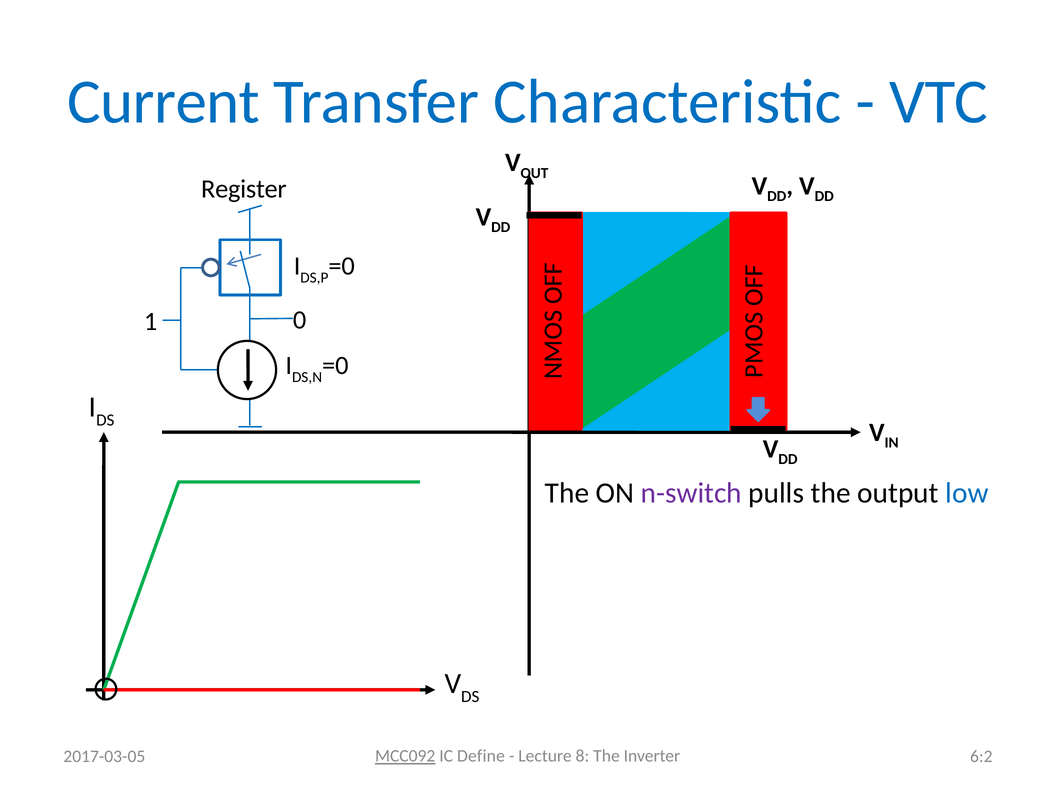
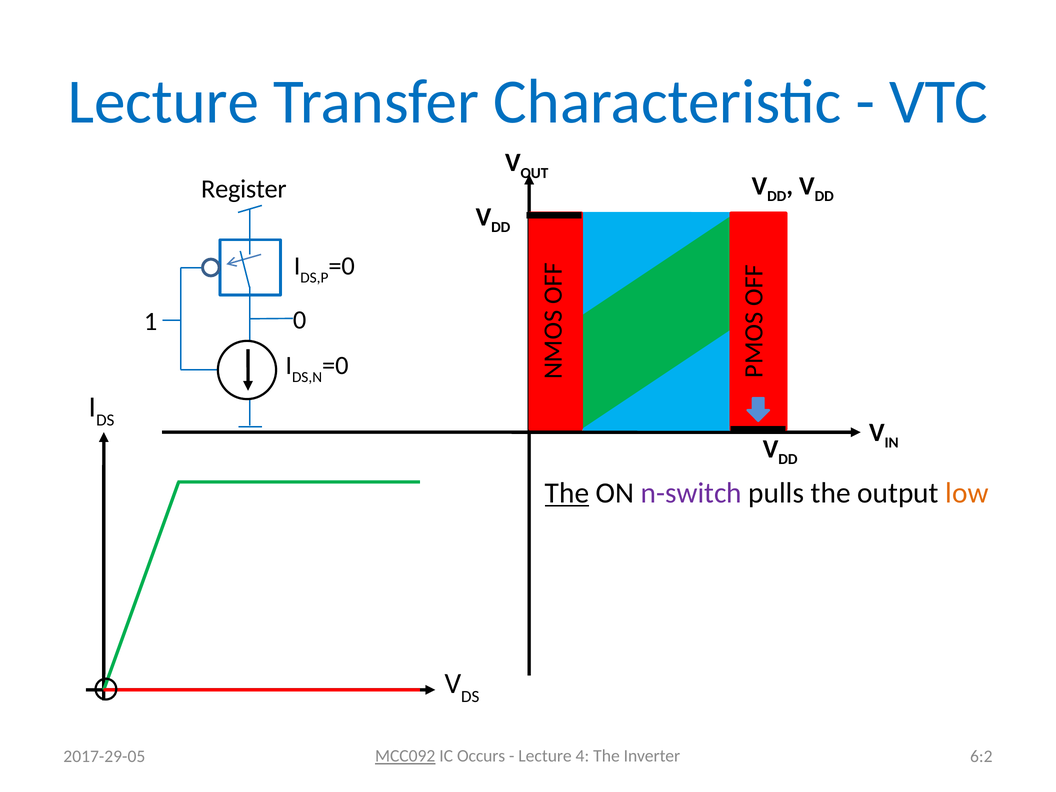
Current: Current -> Lecture (163, 102)
The underline: none -> present (567, 493)
low colour: blue -> orange (967, 493)
Define: Define -> Occurs (481, 756)
8: 8 -> 4 (582, 756)
2017-03-05: 2017-03-05 -> 2017-29-05 (104, 756)
